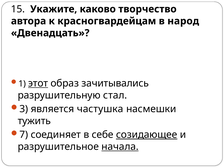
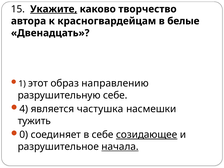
Укажите underline: none -> present (54, 9)
народ: народ -> белые (183, 21)
этот underline: present -> none (38, 83)
зачитывались: зачитывались -> направлению (115, 83)
разрушительную стал: стал -> себе (115, 95)
3: 3 -> 4 (24, 109)
7: 7 -> 0 (24, 135)
